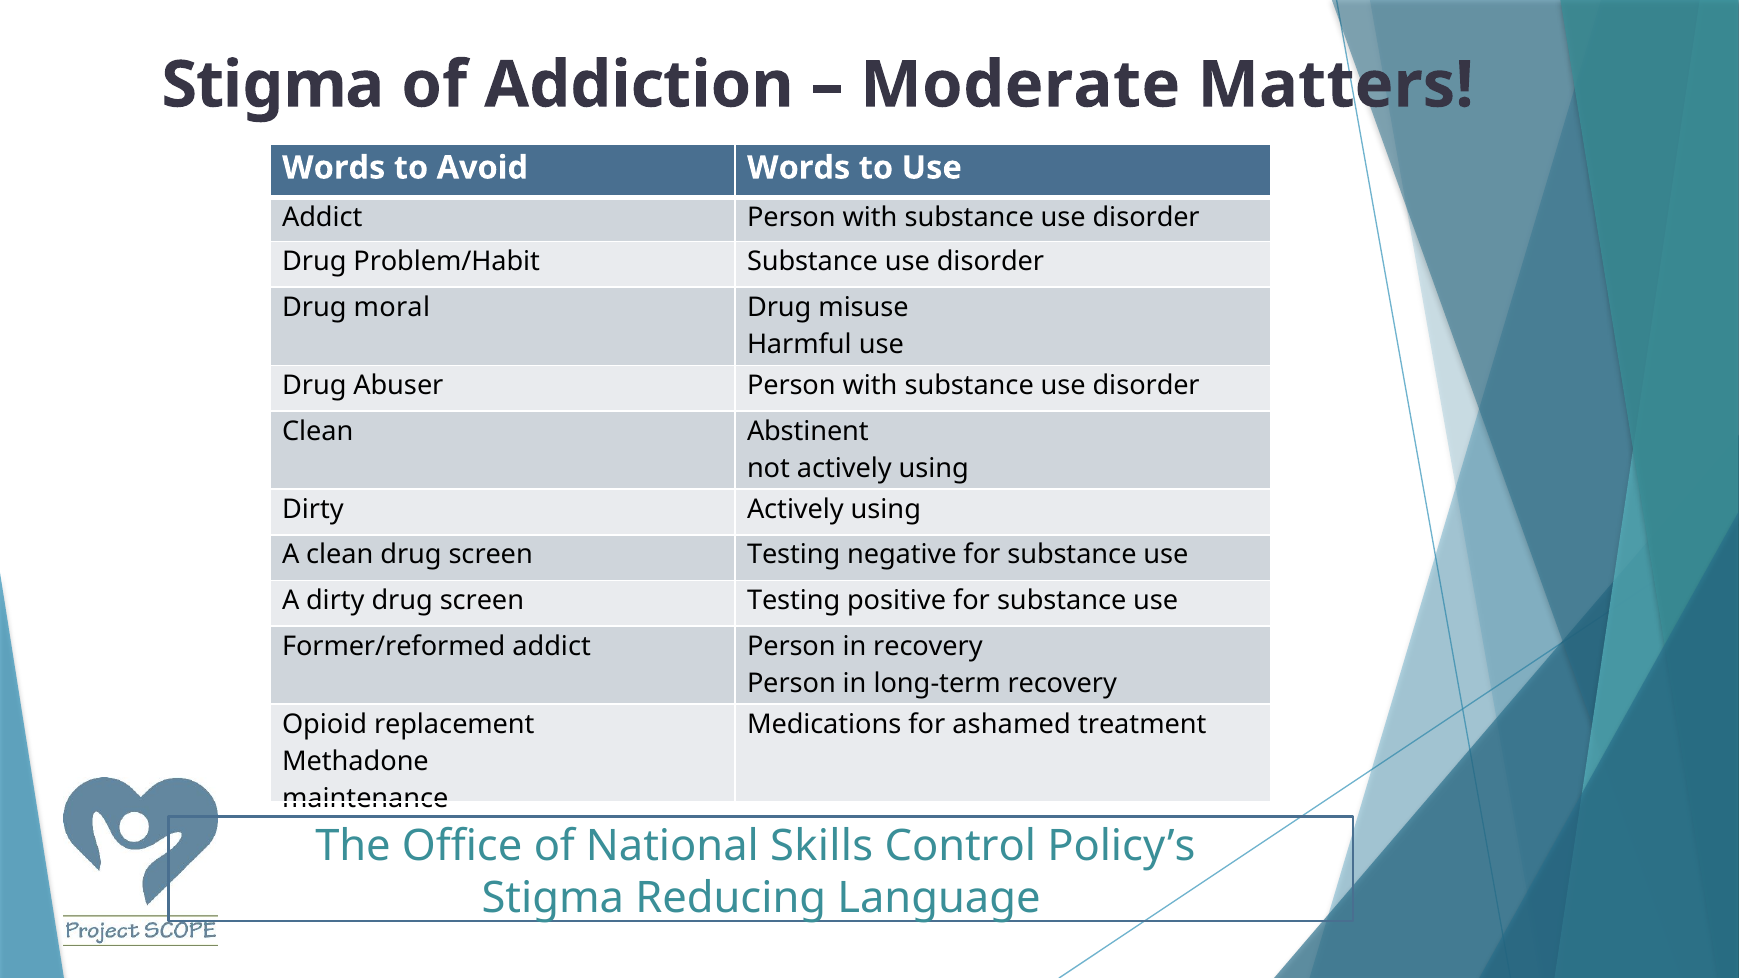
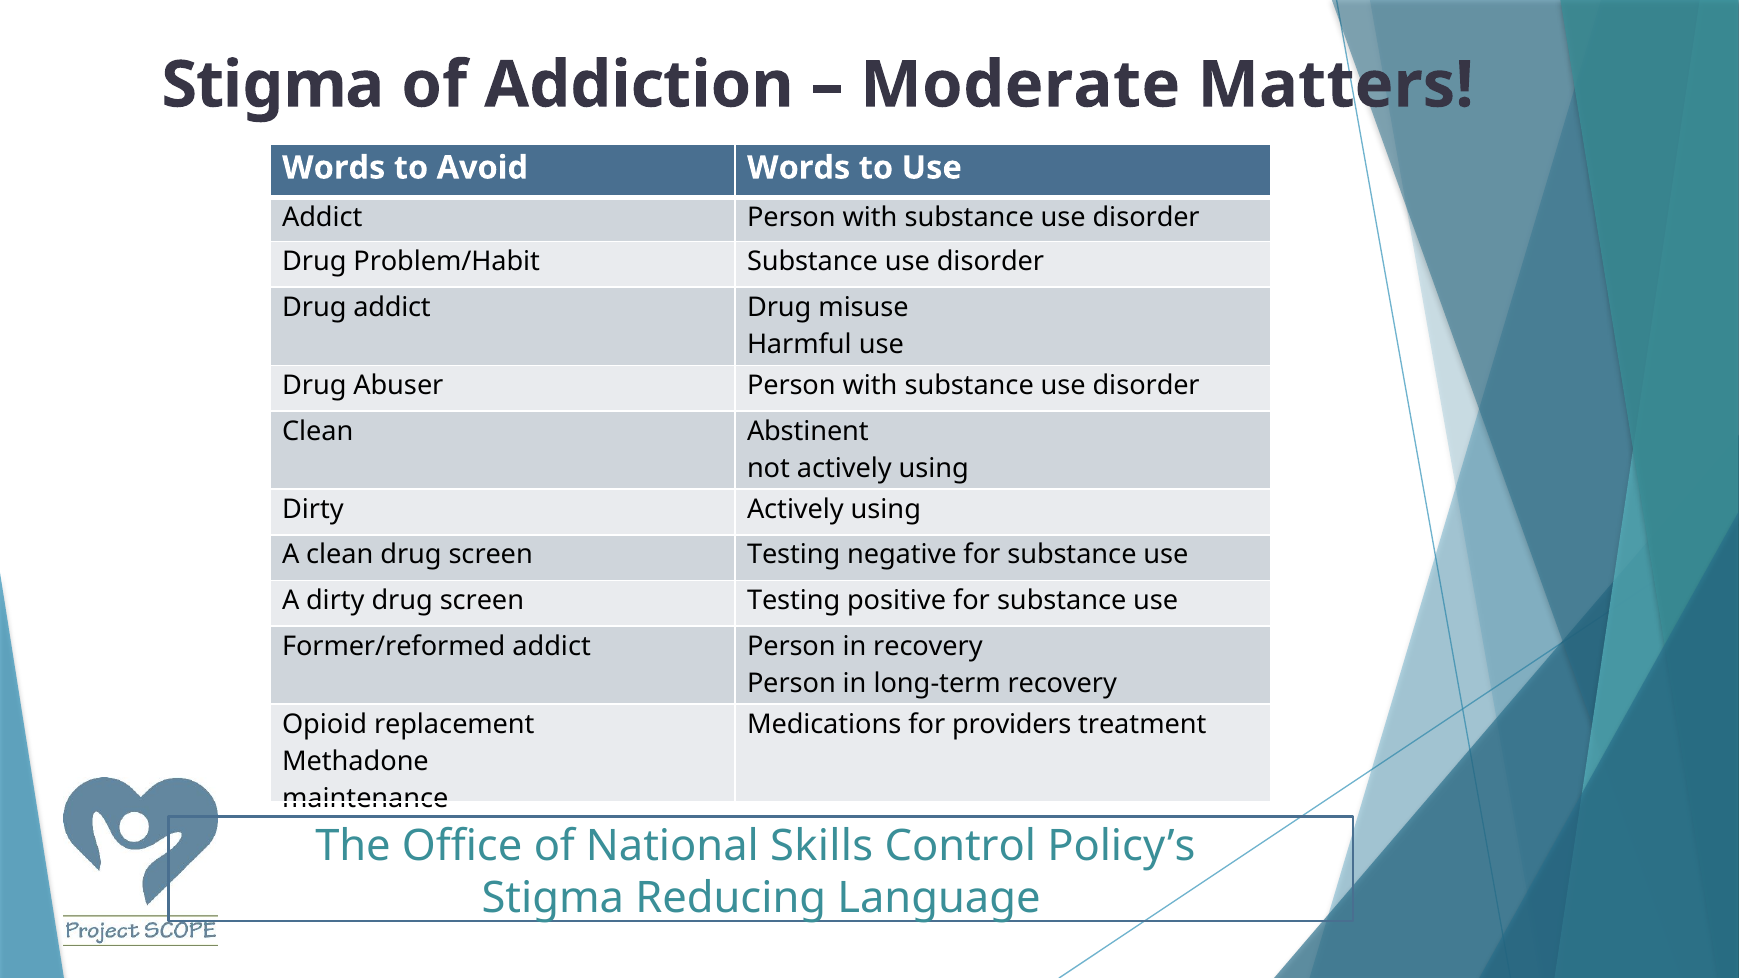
Drug moral: moral -> addict (392, 307)
ashamed: ashamed -> providers (1012, 725)
